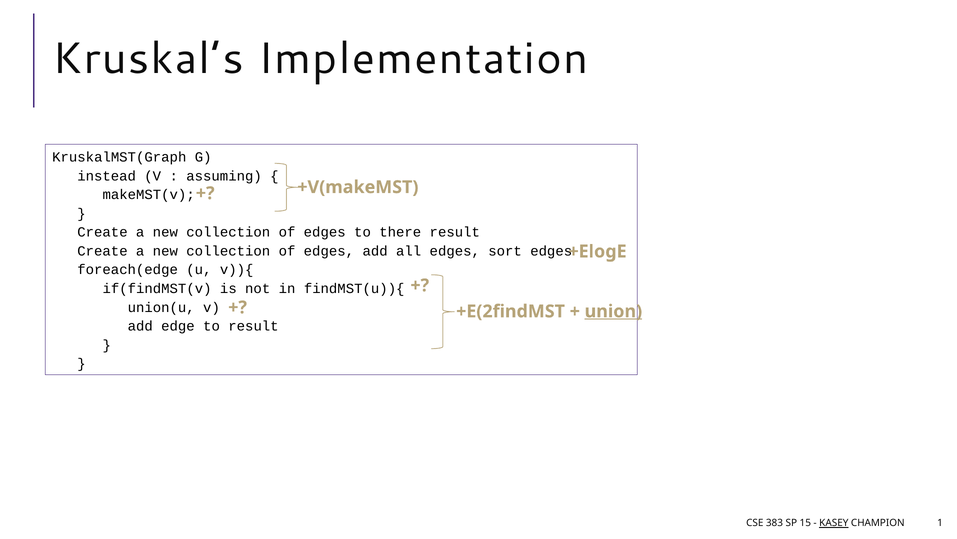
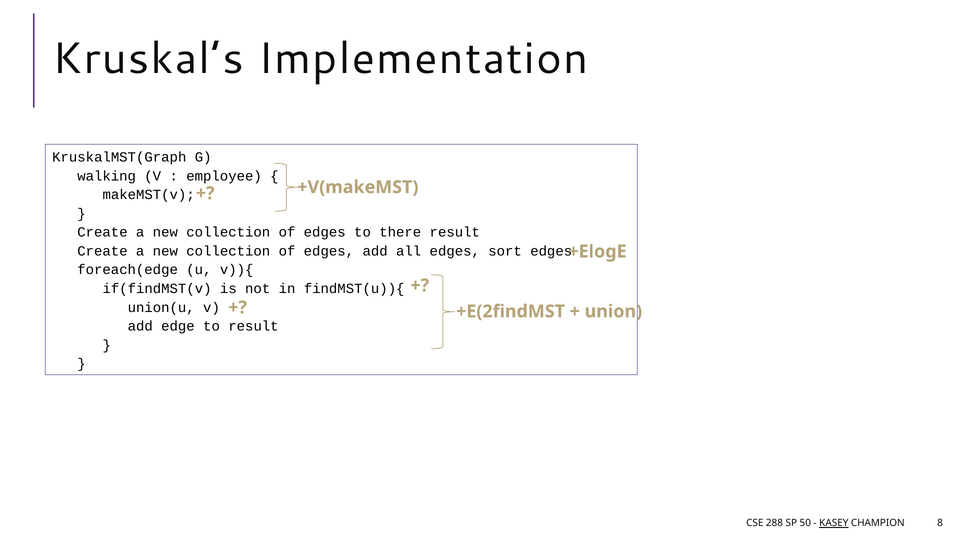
instead: instead -> walking (107, 176)
assuming: assuming -> employee (224, 176)
union underline: present -> none (613, 311)
383: 383 -> 288 (774, 523)
15: 15 -> 50 (805, 523)
1: 1 -> 8 (940, 523)
